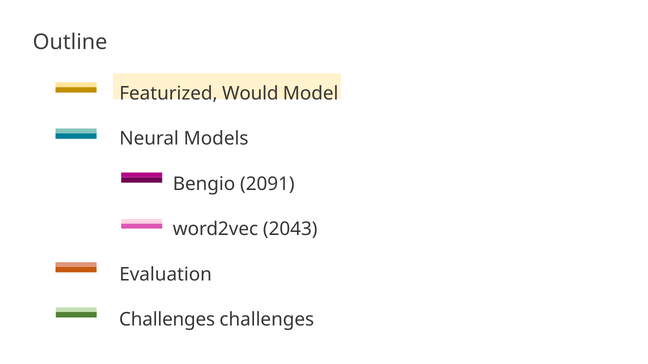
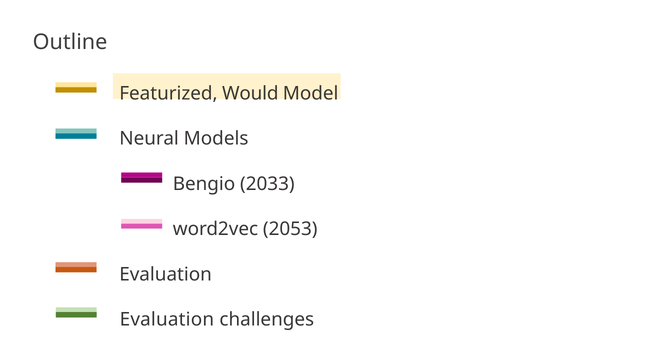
2091: 2091 -> 2033 (267, 184)
2043: 2043 -> 2053 (290, 229)
Challenges: Challenges -> Evaluation (167, 320)
